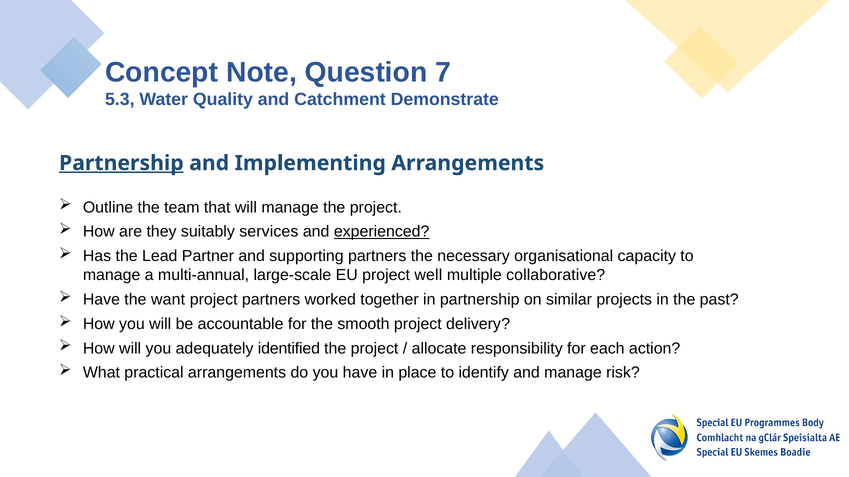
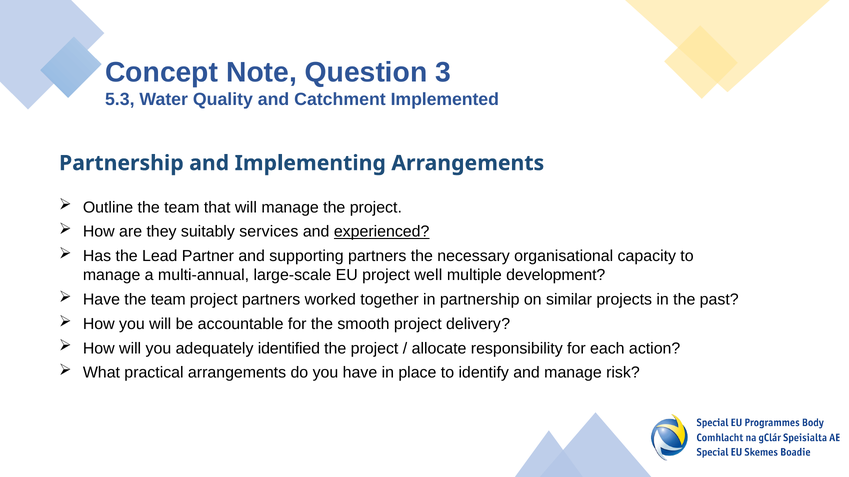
7: 7 -> 3 (443, 73)
Demonstrate: Demonstrate -> Implemented (445, 99)
Partnership underline: present -> none (121, 163)
collaborative: collaborative -> development (556, 275)
Have the want: want -> team (168, 300)
